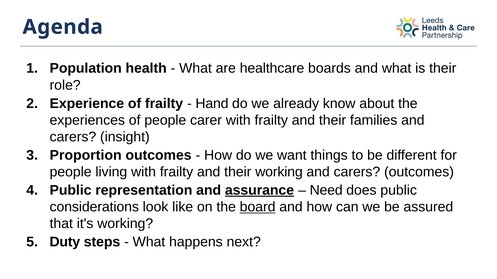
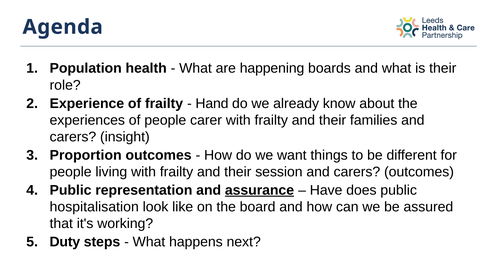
healthcare: healthcare -> happening (272, 69)
their working: working -> session (279, 172)
Need: Need -> Have (326, 191)
considerations: considerations -> hospitalisation (94, 207)
board underline: present -> none (258, 207)
